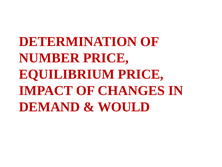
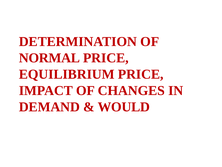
NUMBER: NUMBER -> NORMAL (49, 58)
